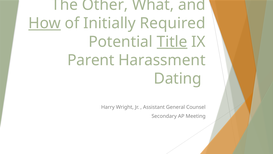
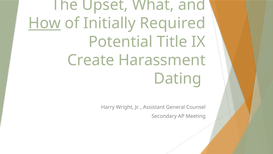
Other: Other -> Upset (105, 5)
Title underline: present -> none (172, 42)
Parent: Parent -> Create (91, 60)
